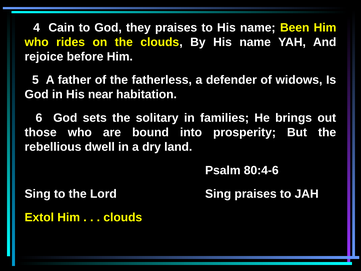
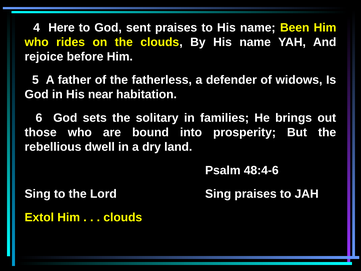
Cain: Cain -> Here (62, 28)
they: they -> sent (138, 28)
80:4-6: 80:4-6 -> 48:4-6 (261, 170)
